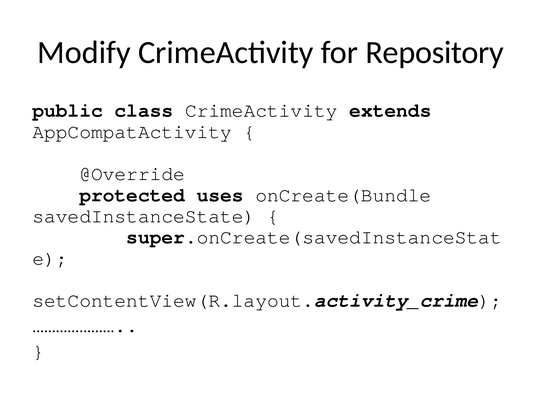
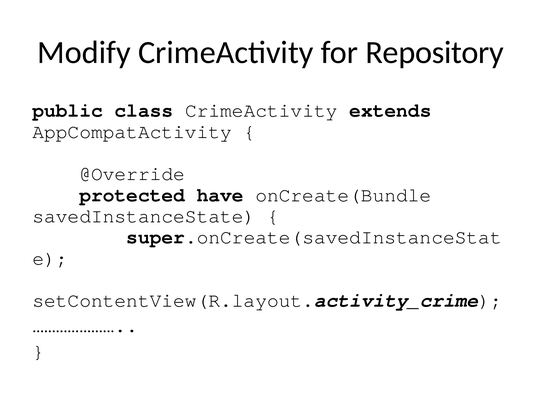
uses: uses -> have (220, 195)
